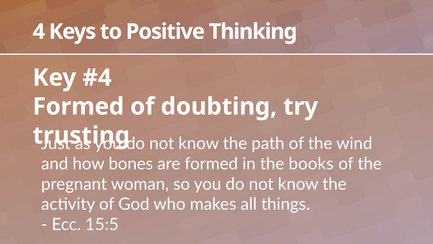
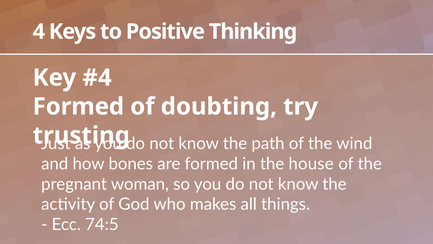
books: books -> house (311, 164)
15:5: 15:5 -> 74:5 (102, 224)
